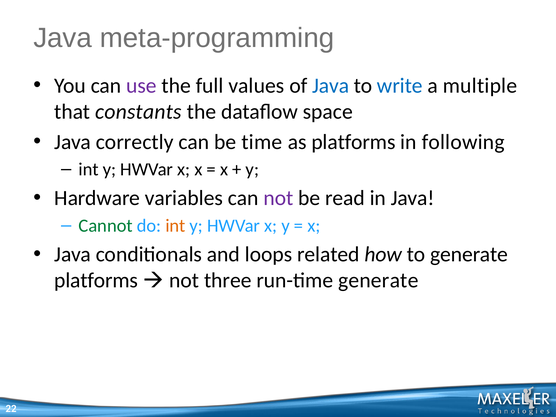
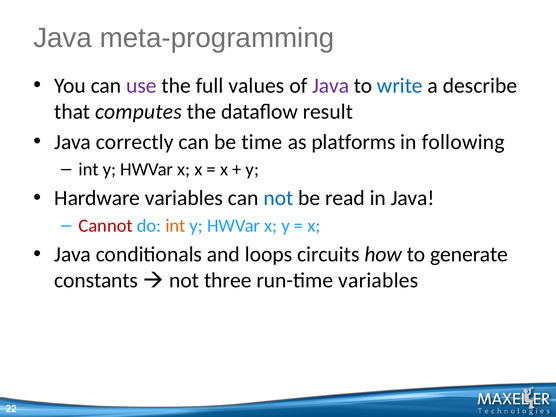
Java colour: blue -> purple (331, 86)
multiple: multiple -> describe (480, 86)
constants: constants -> computes (138, 112)
space: space -> result (328, 112)
not colour: purple -> blue (278, 198)
Cannot colour: green -> red (106, 226)
related: related -> circuits (328, 254)
platforms: platforms -> constants (96, 280)
run-time generate: generate -> variables (378, 280)
